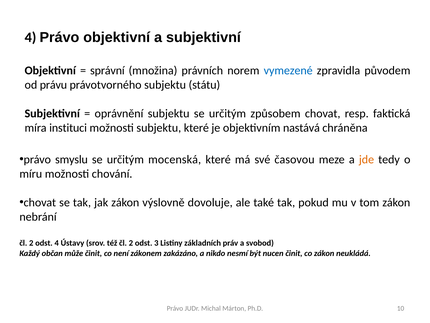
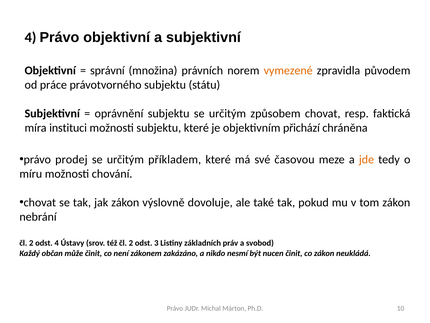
vymezené colour: blue -> orange (288, 70)
právu: právu -> práce (53, 85)
nastává: nastává -> přichází (301, 128)
smyslu: smyslu -> prodej (71, 159)
mocenská: mocenská -> příkladem (175, 159)
